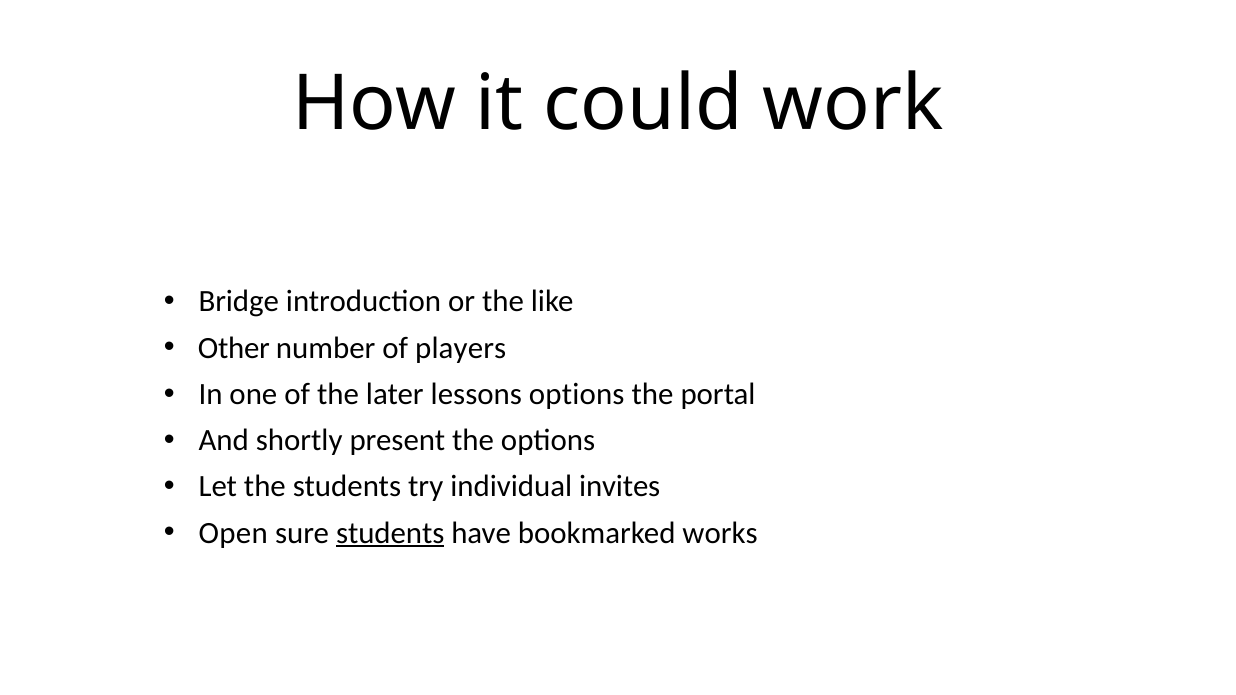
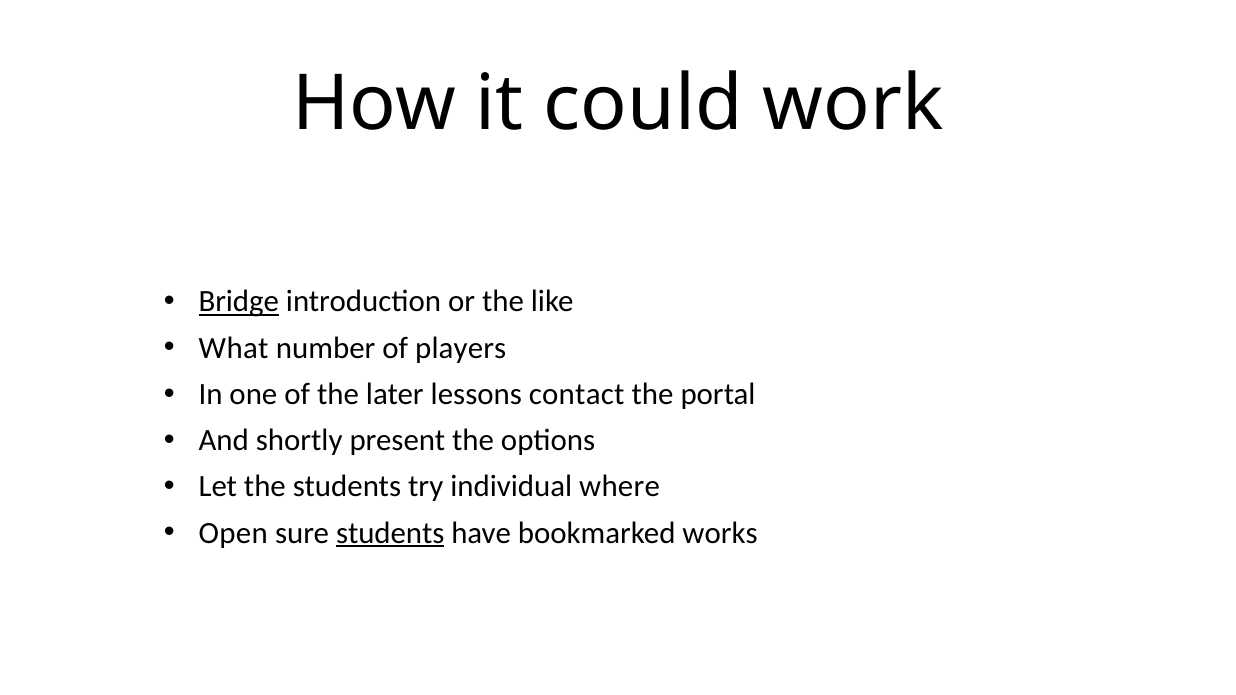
Bridge underline: none -> present (239, 302)
Other: Other -> What (234, 348)
lessons options: options -> contact (577, 394)
invites: invites -> where (620, 487)
